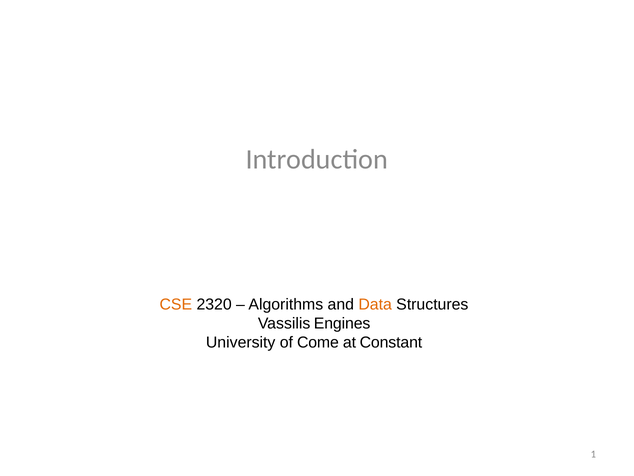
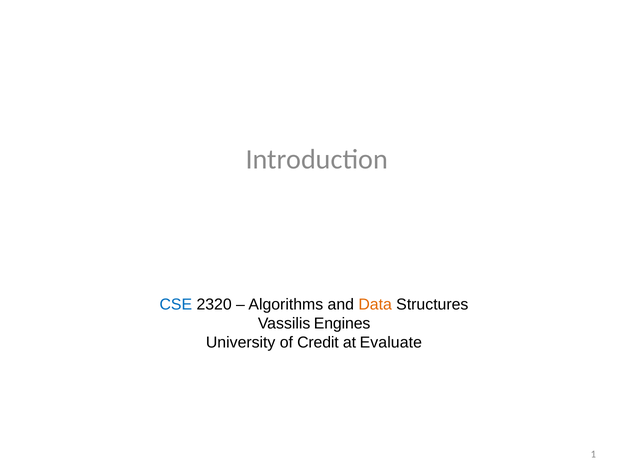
CSE colour: orange -> blue (176, 304)
Come: Come -> Credit (318, 342)
Constant: Constant -> Evaluate (391, 342)
